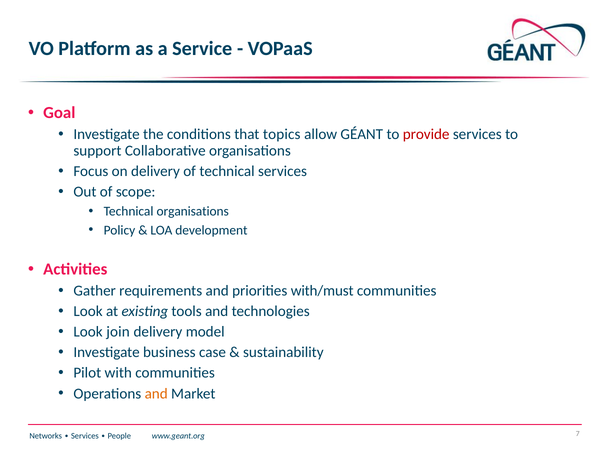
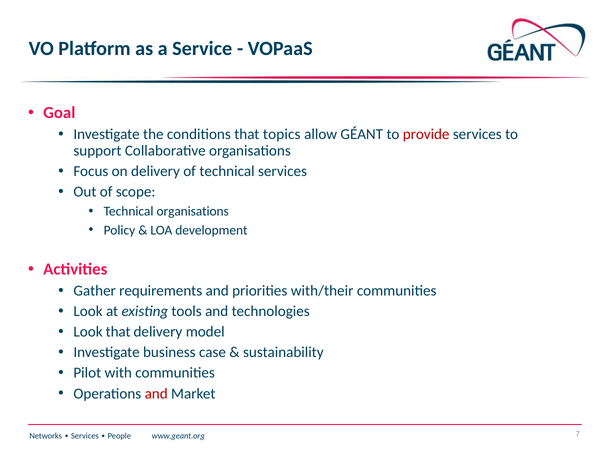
with/must: with/must -> with/their (322, 291)
Look join: join -> that (118, 332)
and colour: orange -> red (156, 393)
